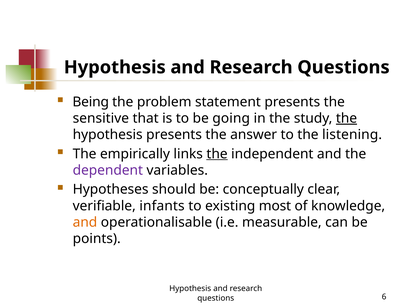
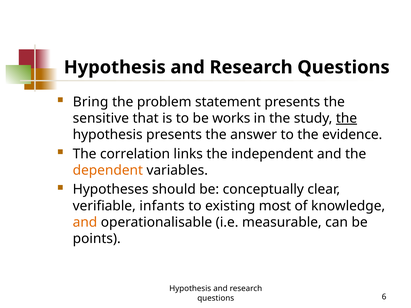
Being: Being -> Bring (91, 102)
going: going -> works (231, 118)
listening: listening -> evidence (352, 135)
empirically: empirically -> correlation (135, 154)
the underline: present -> none (217, 154)
dependent colour: purple -> orange (108, 170)
